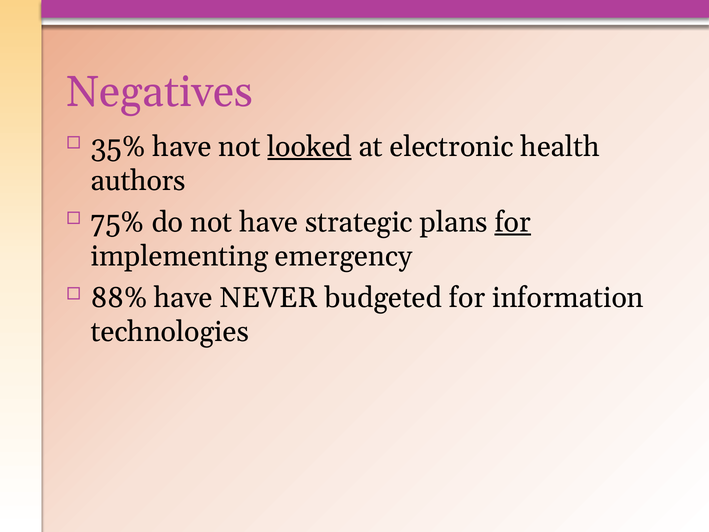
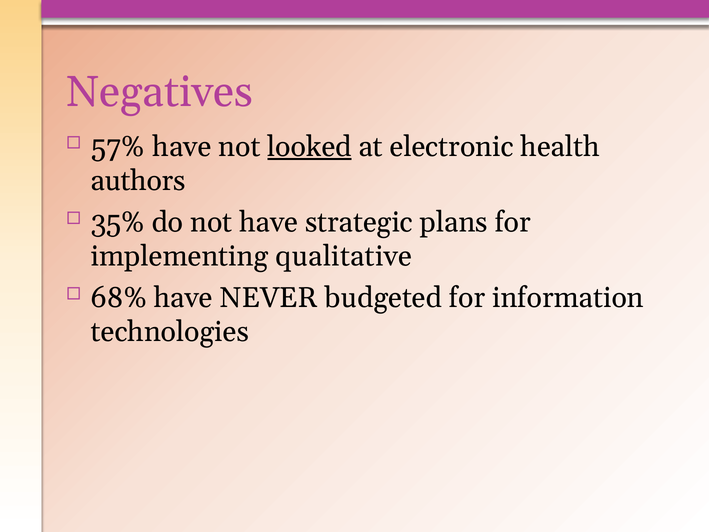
35%: 35% -> 57% (118, 147)
75%: 75% -> 35% (118, 222)
for underline: present -> none (513, 222)
emergency: emergency -> qualitative (344, 256)
88%: 88% -> 68% (119, 298)
